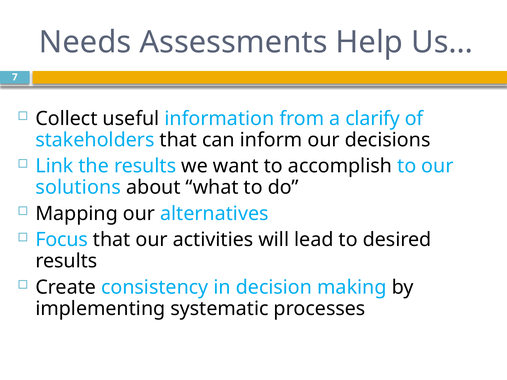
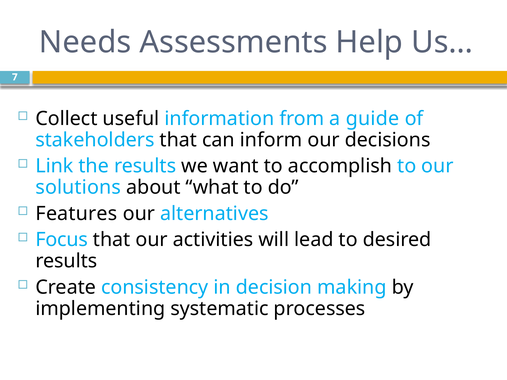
clarify: clarify -> guide (372, 119)
Mapping: Mapping -> Features (76, 214)
